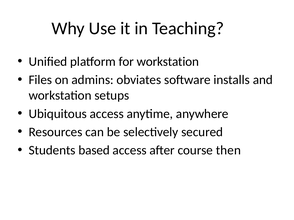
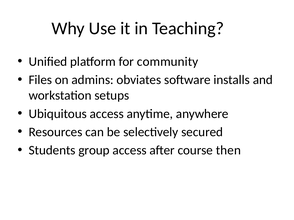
for workstation: workstation -> community (168, 62)
based: based -> group (94, 151)
